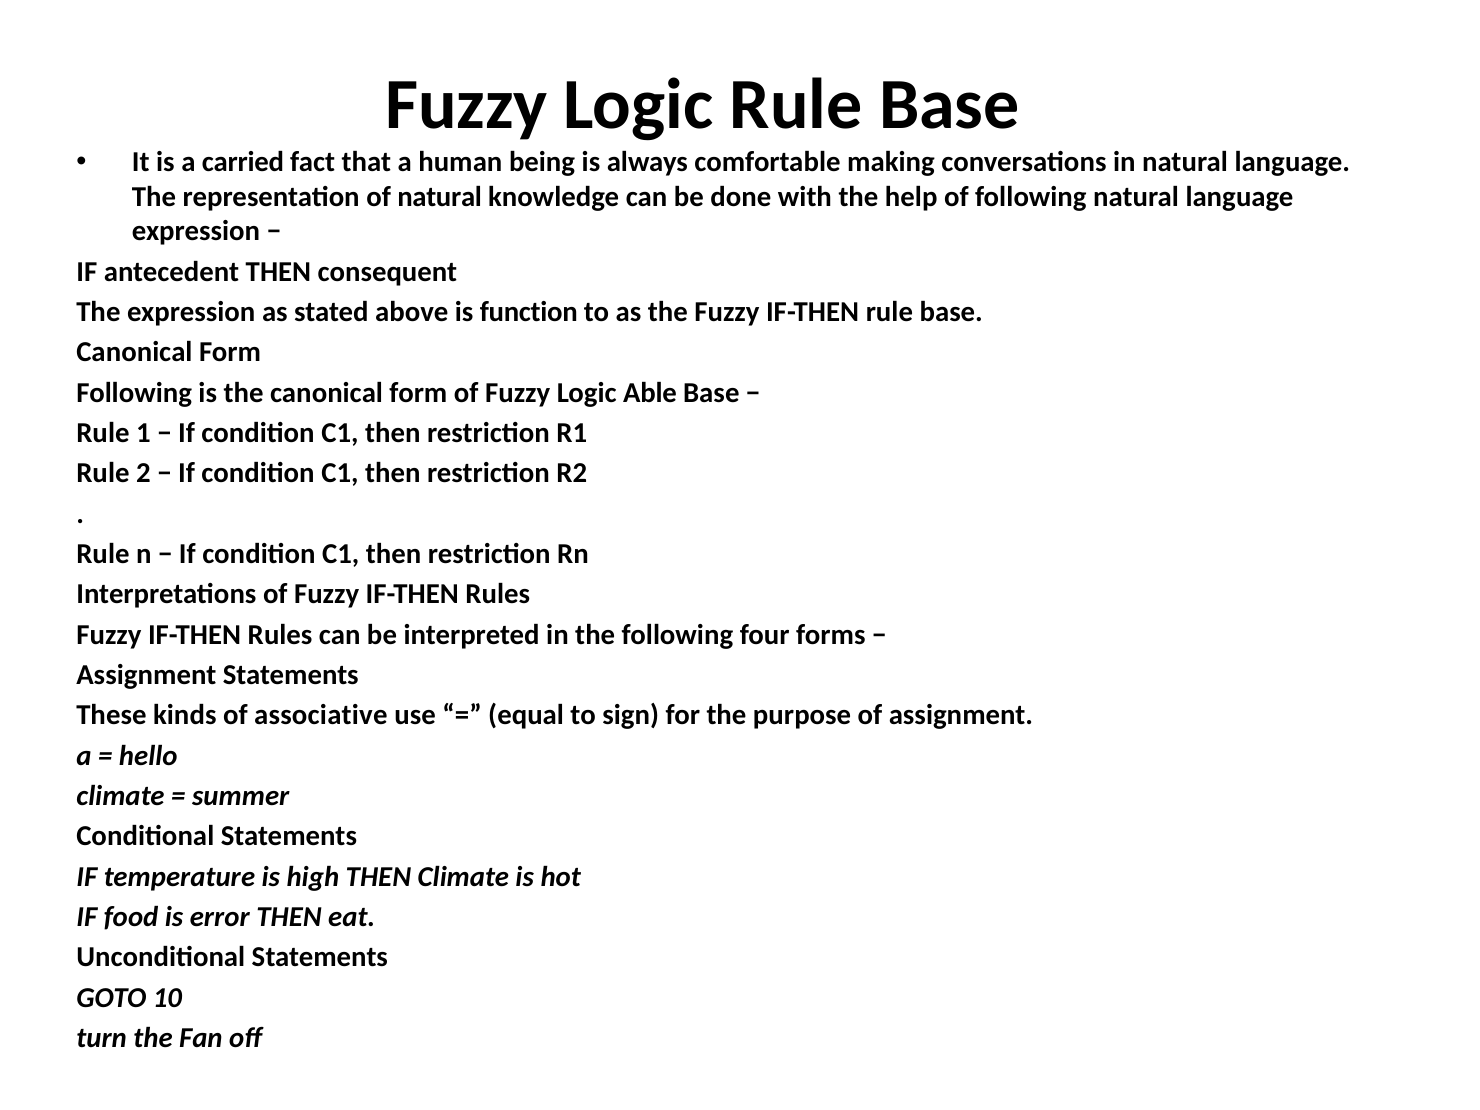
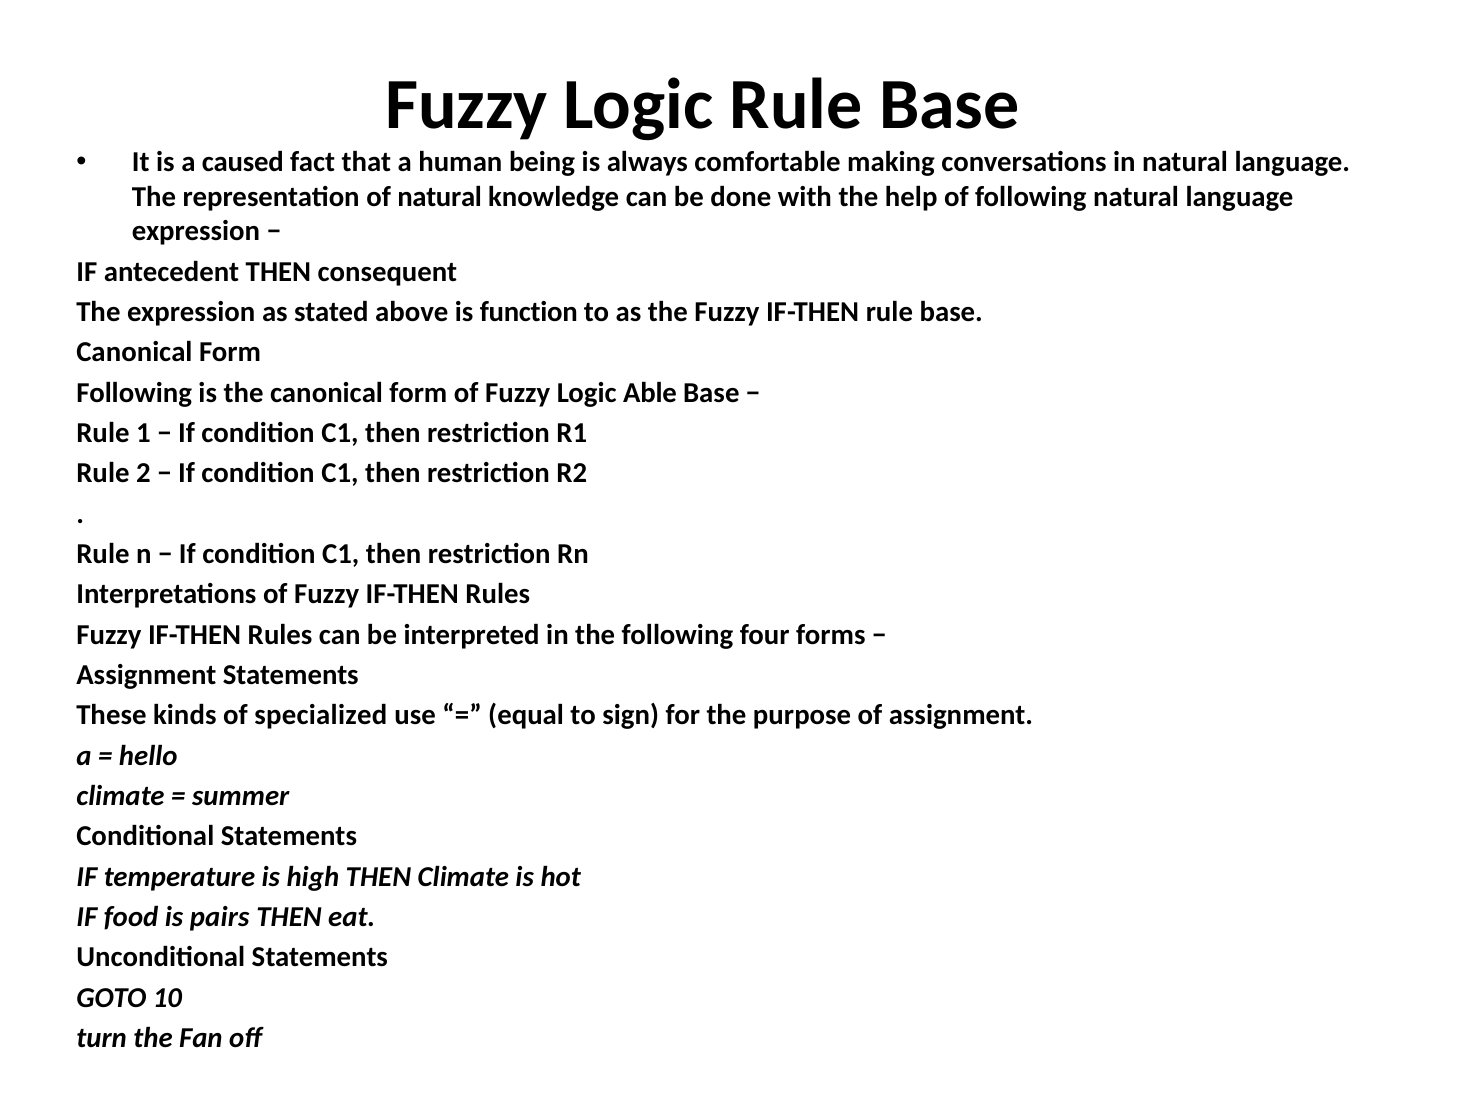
carried: carried -> caused (243, 162)
associative: associative -> specialized (321, 715)
error: error -> pairs (220, 917)
